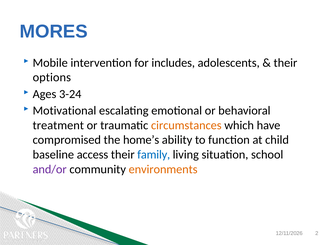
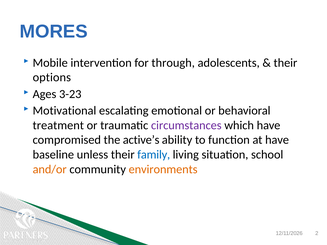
includes: includes -> through (173, 63)
3-24: 3-24 -> 3-23 (70, 94)
circumstances colour: orange -> purple (186, 125)
home’s: home’s -> active’s (141, 140)
at child: child -> have (277, 140)
access: access -> unless (92, 155)
and/or colour: purple -> orange (50, 170)
